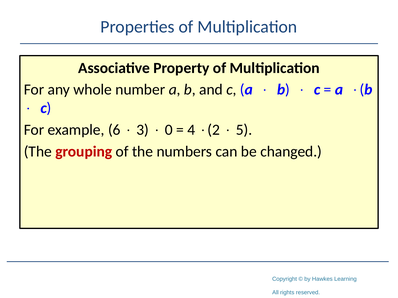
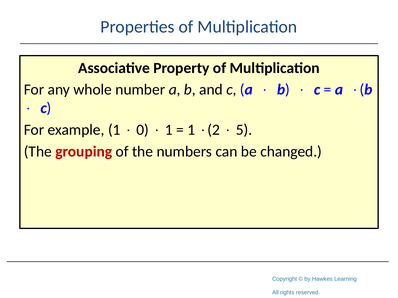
example 6: 6 -> 1 (114, 130)
3: 3 -> 0 (143, 130)
0: 0 -> 1 (169, 130)
4: 4 -> 1 (191, 130)
